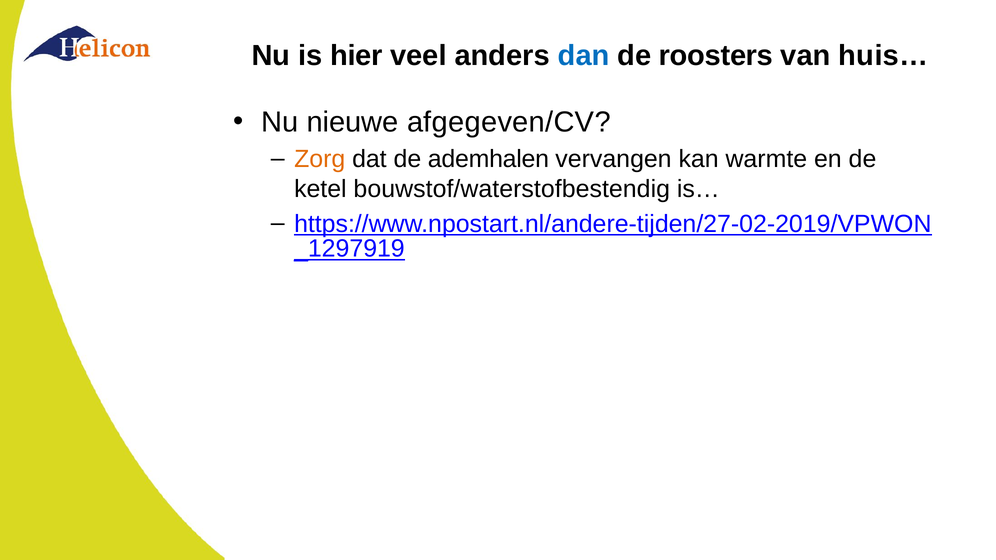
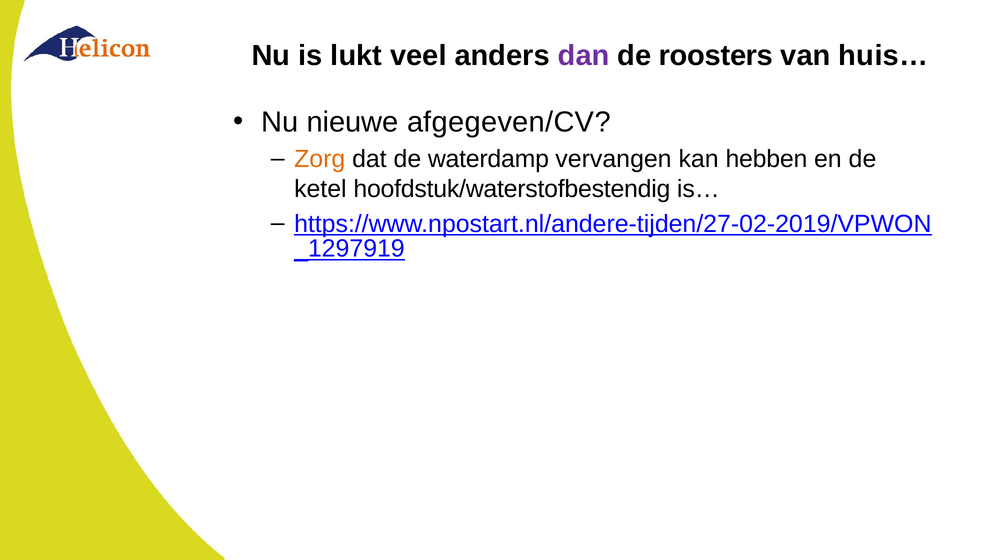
hier: hier -> lukt (356, 56)
dan colour: blue -> purple (584, 56)
ademhalen: ademhalen -> waterdamp (488, 159)
warmte: warmte -> hebben (766, 159)
bouwstof/waterstofbestendig: bouwstof/waterstofbestendig -> hoofdstuk/waterstofbestendig (512, 189)
